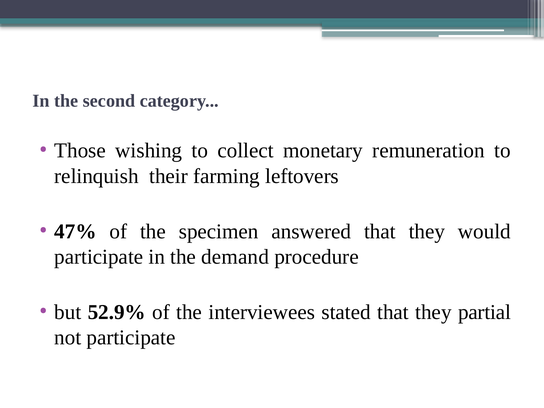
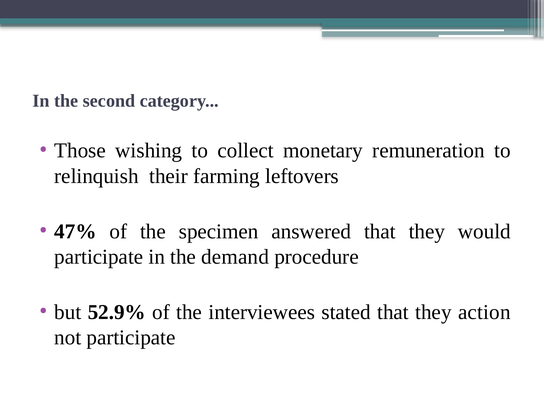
partial: partial -> action (484, 312)
